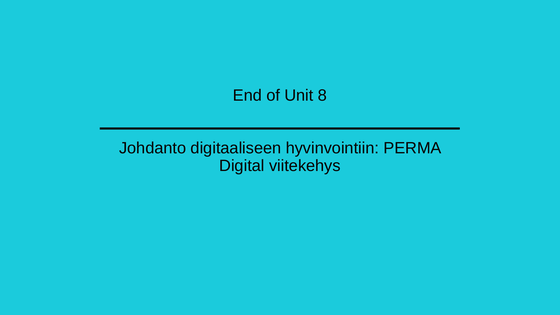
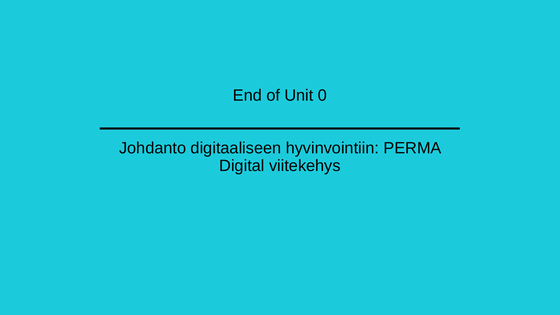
8: 8 -> 0 (322, 95)
